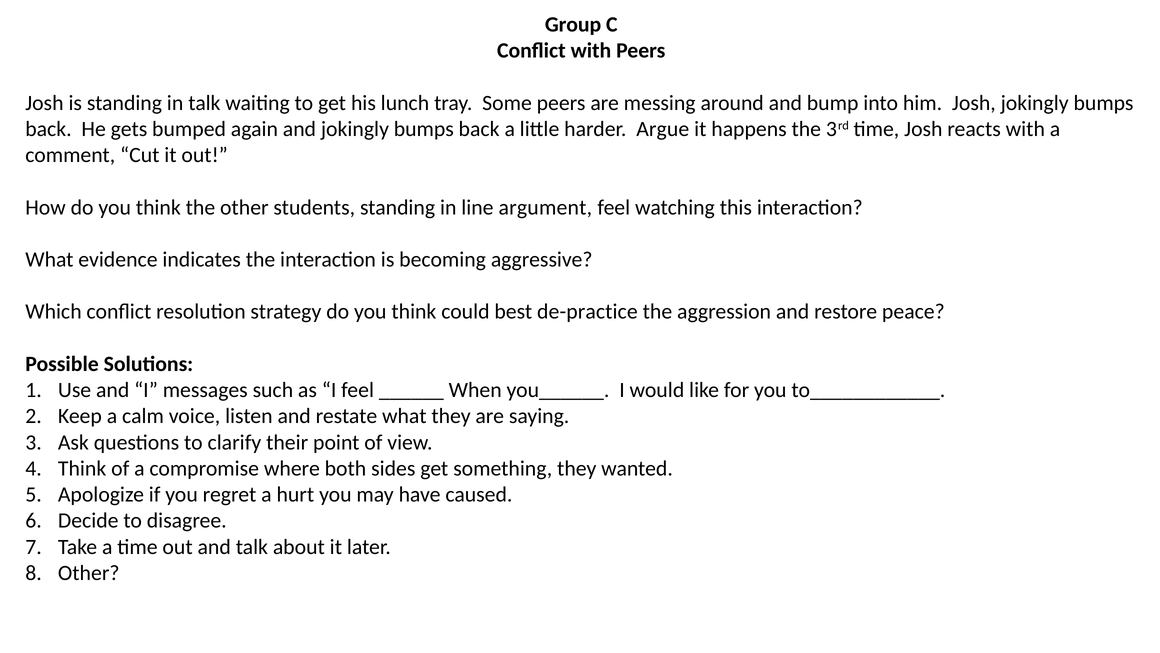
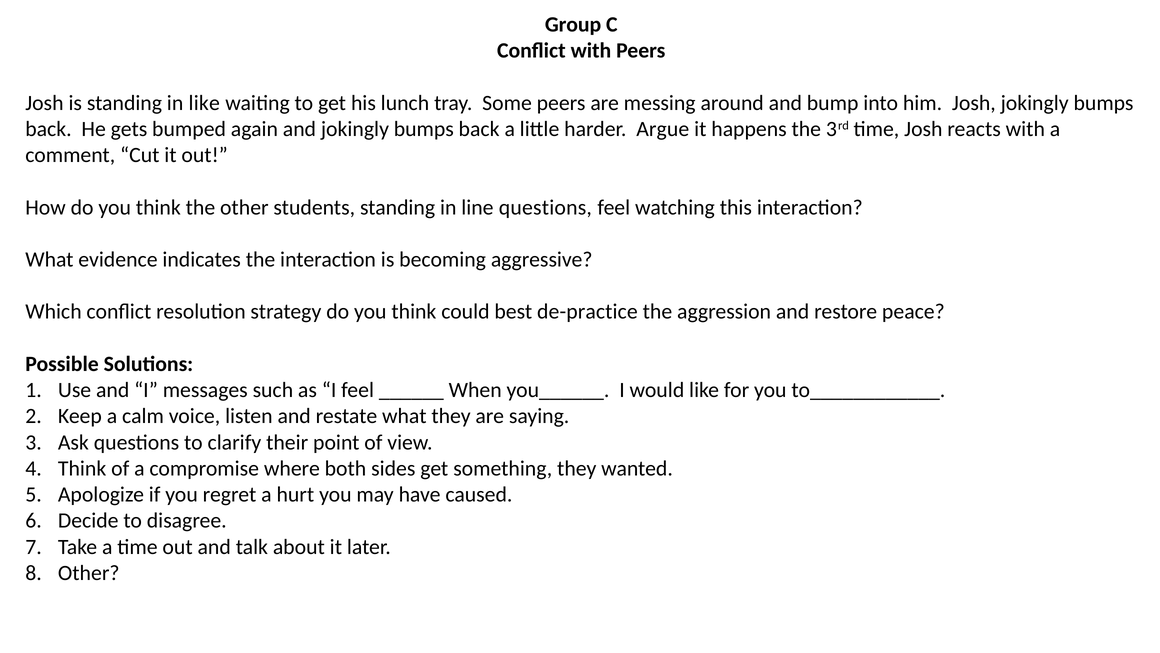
in talk: talk -> like (204, 103)
line argument: argument -> questions (545, 207)
